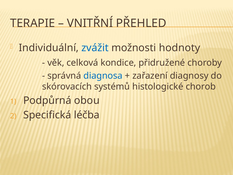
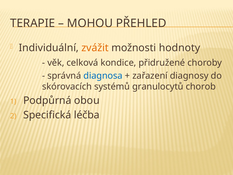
VNITŘNÍ: VNITŘNÍ -> MOHOU (90, 23)
zvážit colour: blue -> orange (95, 48)
histologické: histologické -> granulocytů (158, 86)
